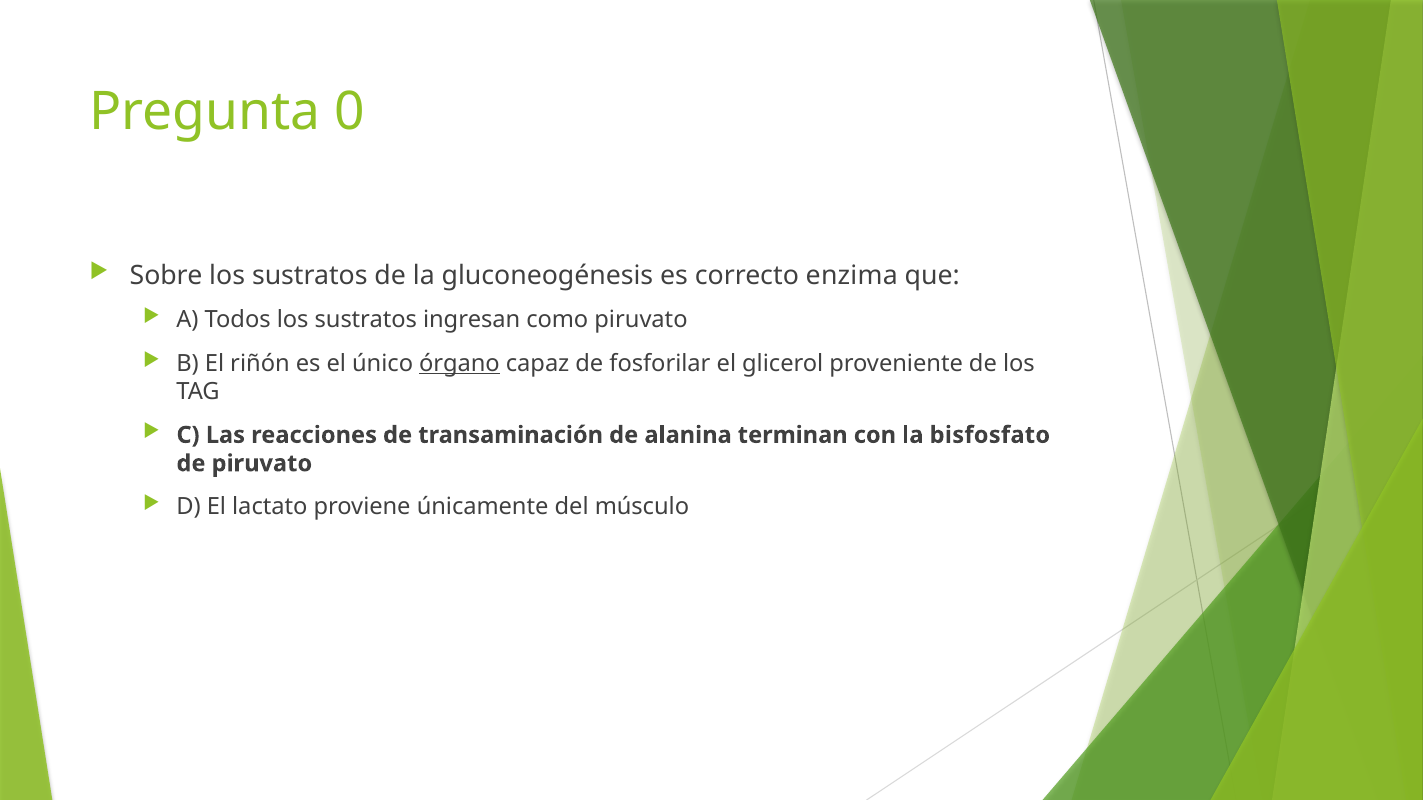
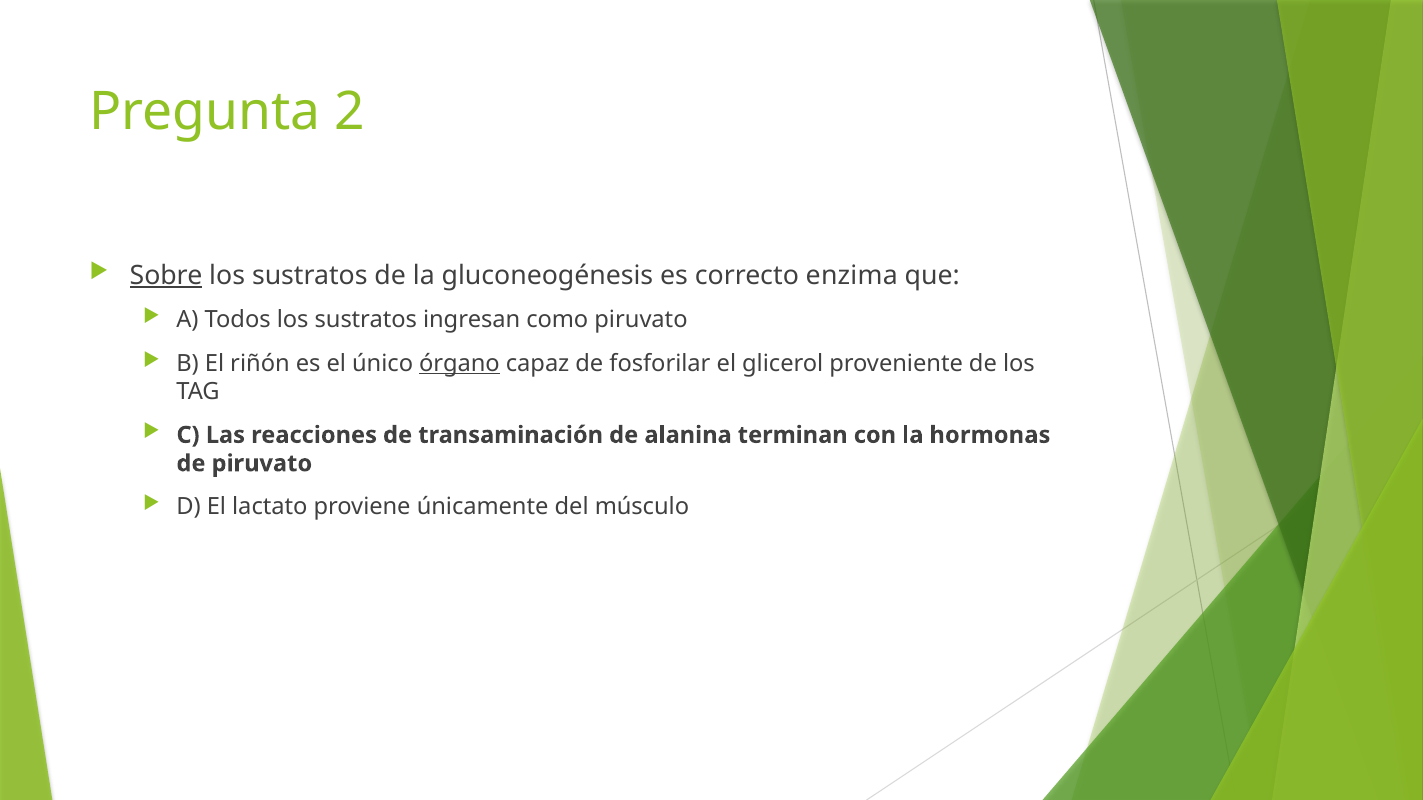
0: 0 -> 2 (350, 112)
Sobre underline: none -> present (166, 275)
bisfosfato: bisfosfato -> hormonas (990, 435)
